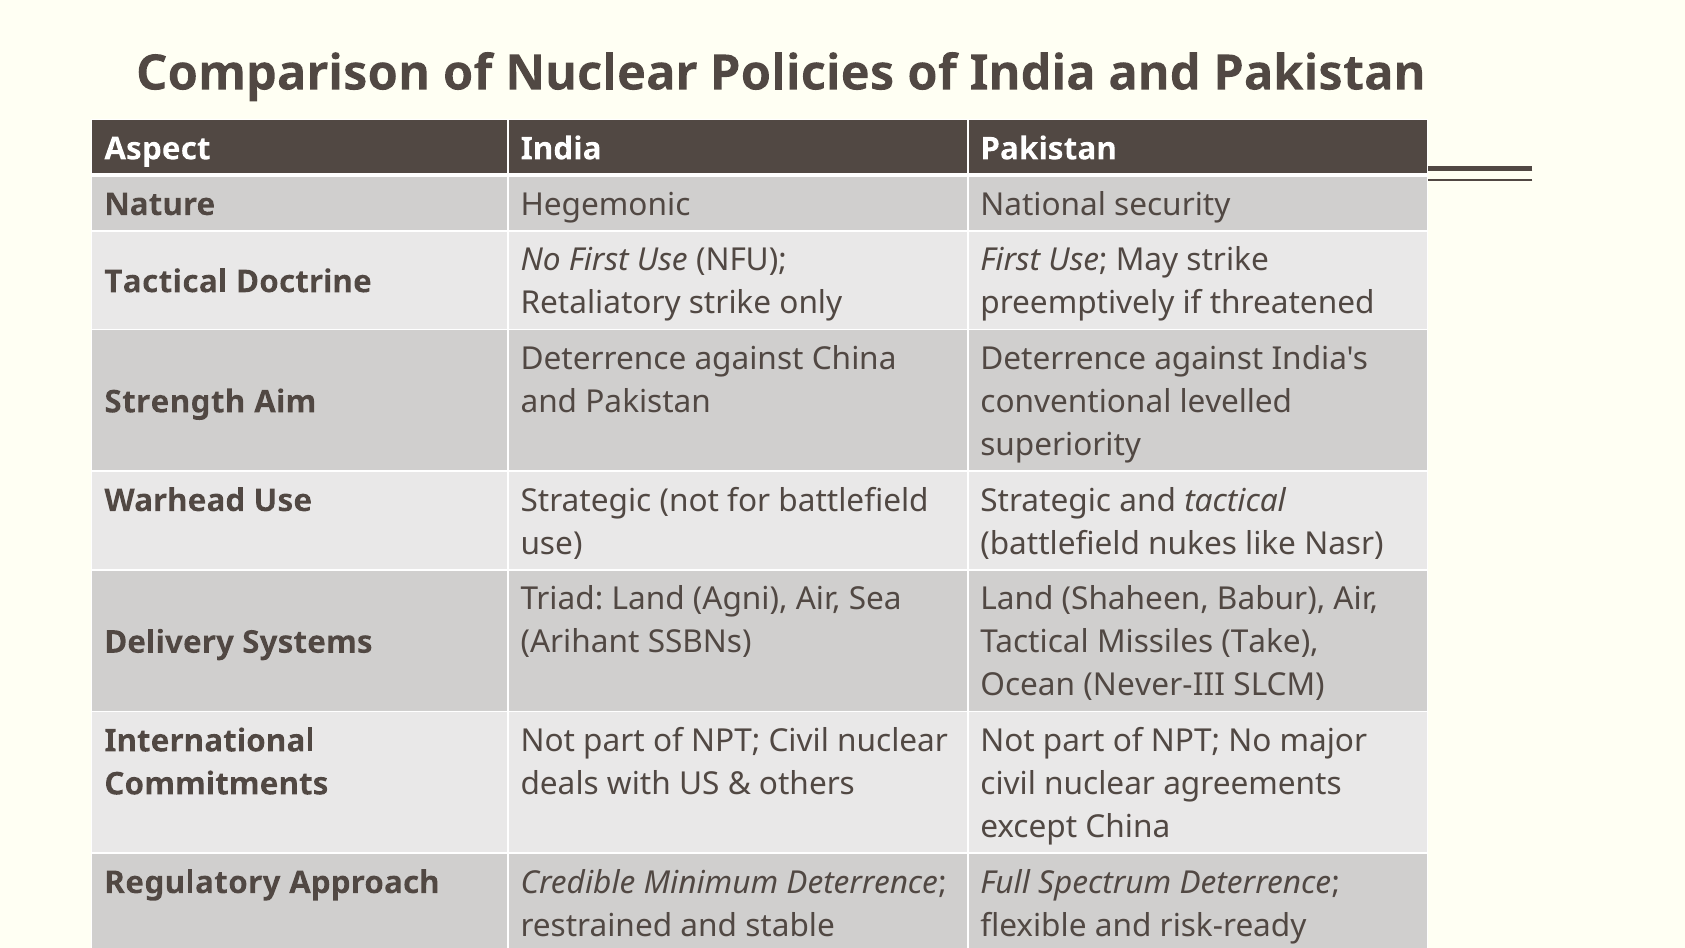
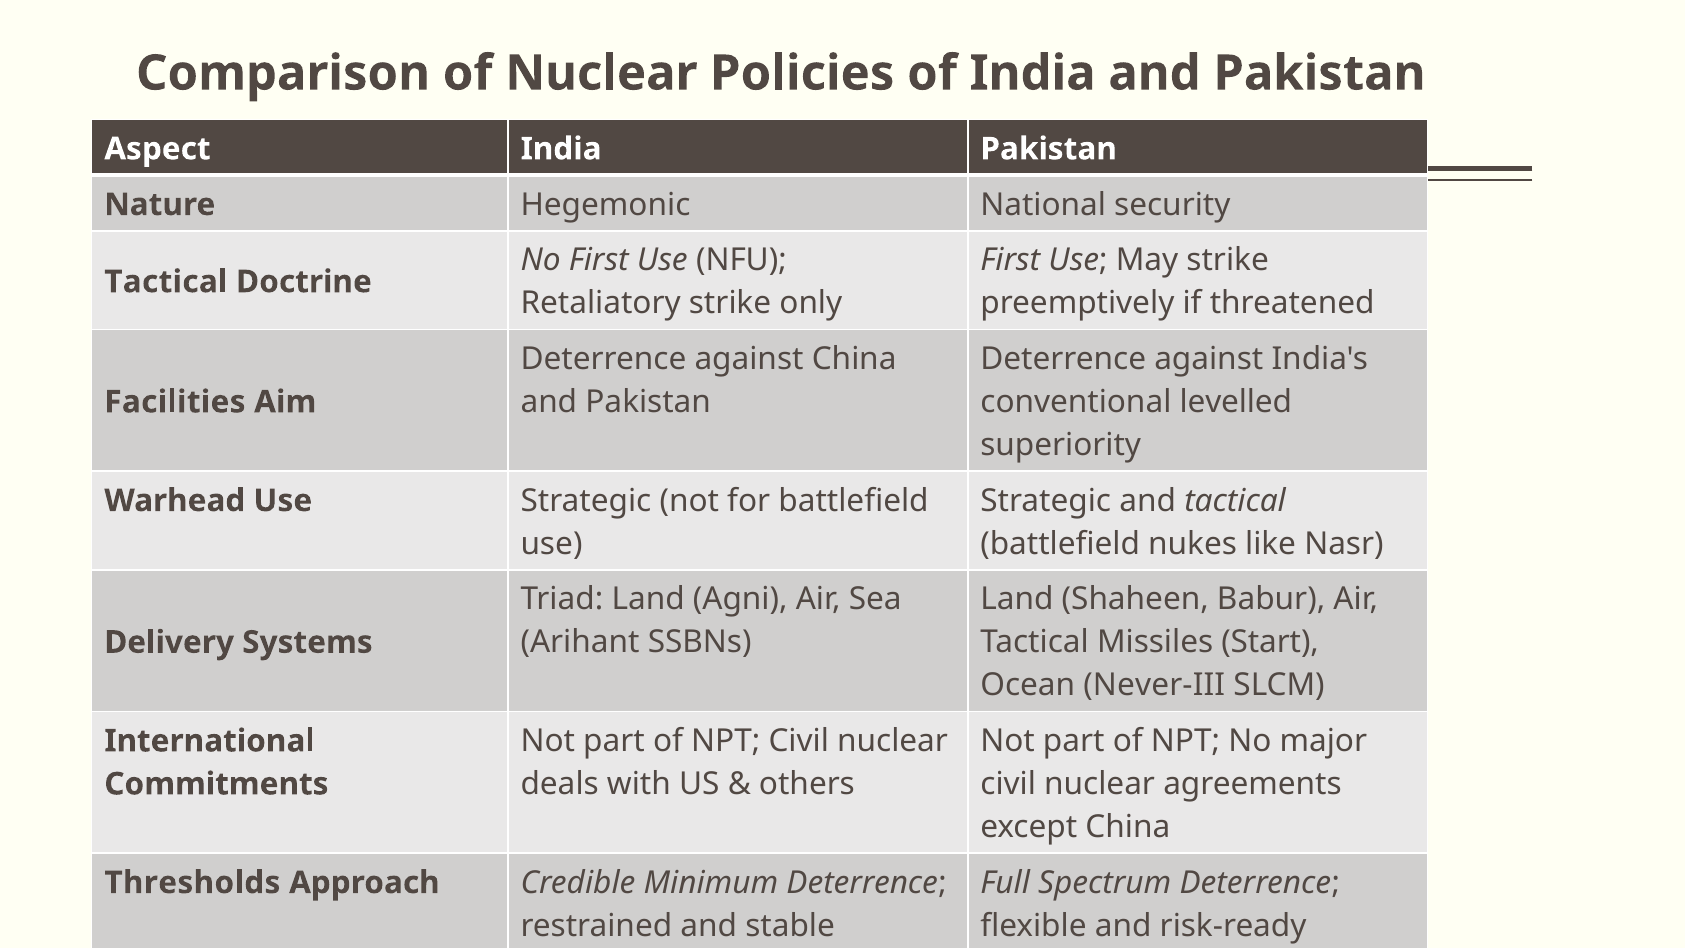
Strength: Strength -> Facilities (175, 402)
Take: Take -> Start (1270, 642)
Regulatory: Regulatory -> Thresholds (192, 883)
